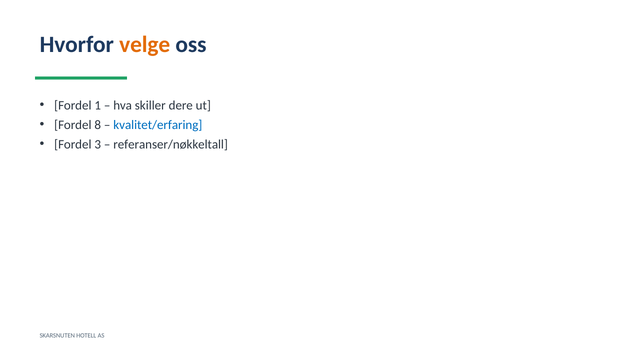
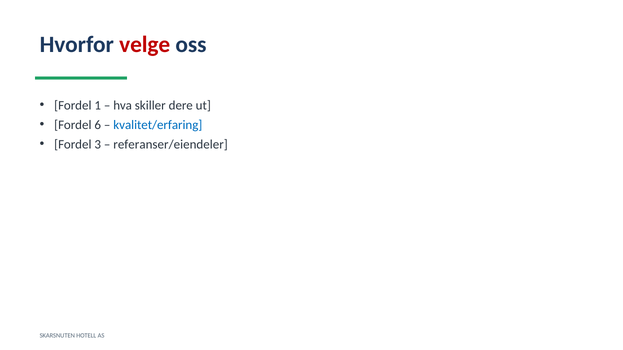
velge colour: orange -> red (145, 44)
8: 8 -> 6 (98, 125)
referanser/nøkkeltall: referanser/nøkkeltall -> referanser/eiendeler (171, 144)
